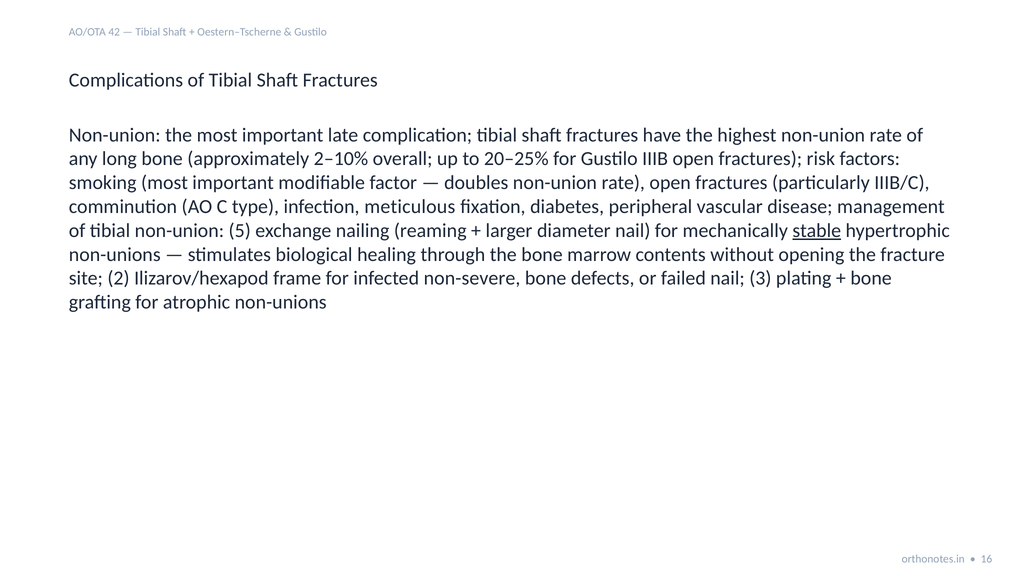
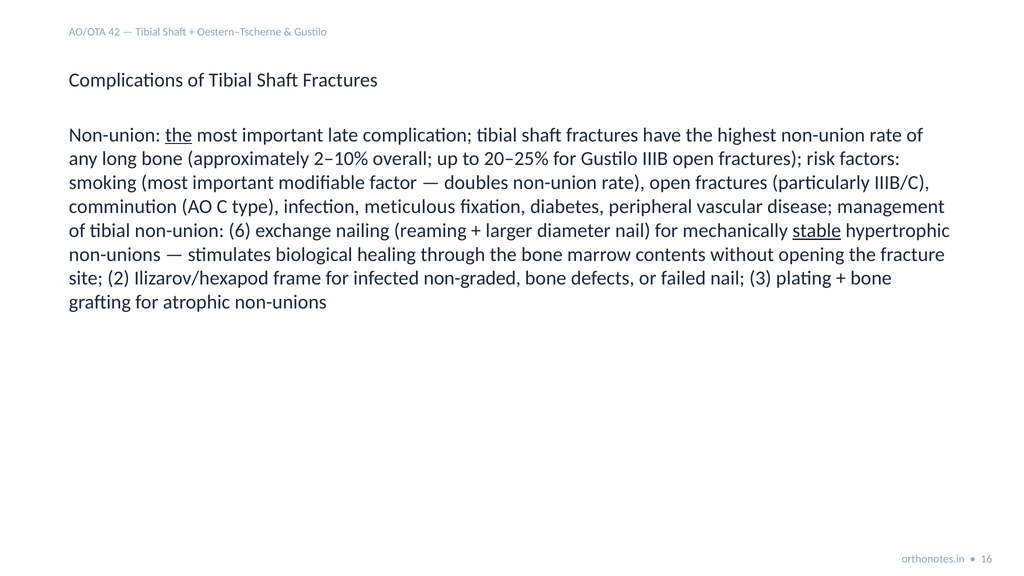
the underline: none -> present (179, 135)
5: 5 -> 6 (240, 231)
non-severe: non-severe -> non-graded (472, 278)
